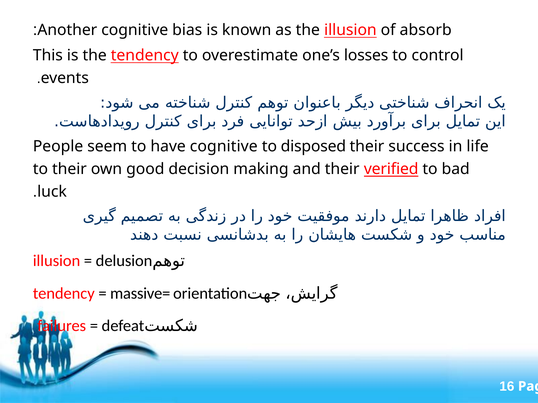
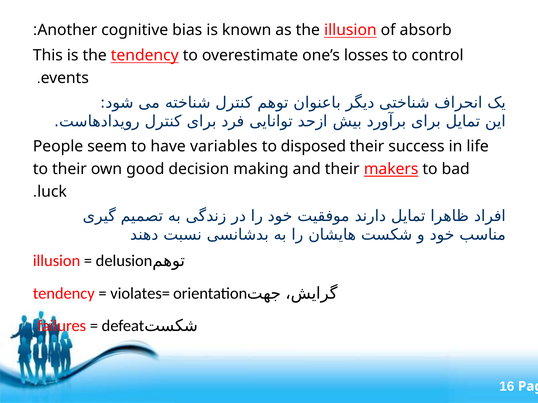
have cognitive: cognitive -> variables (224, 147)
verified: verified -> makers (391, 169)
massive=: massive= -> violates= (140, 294)
